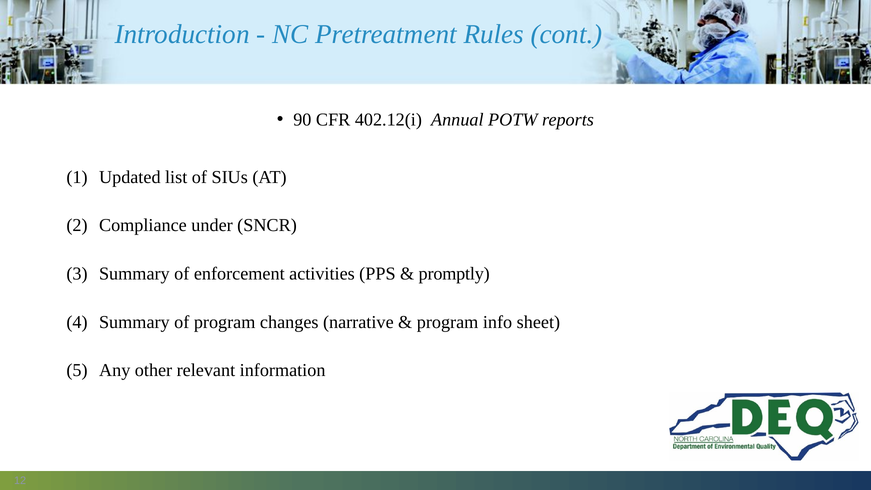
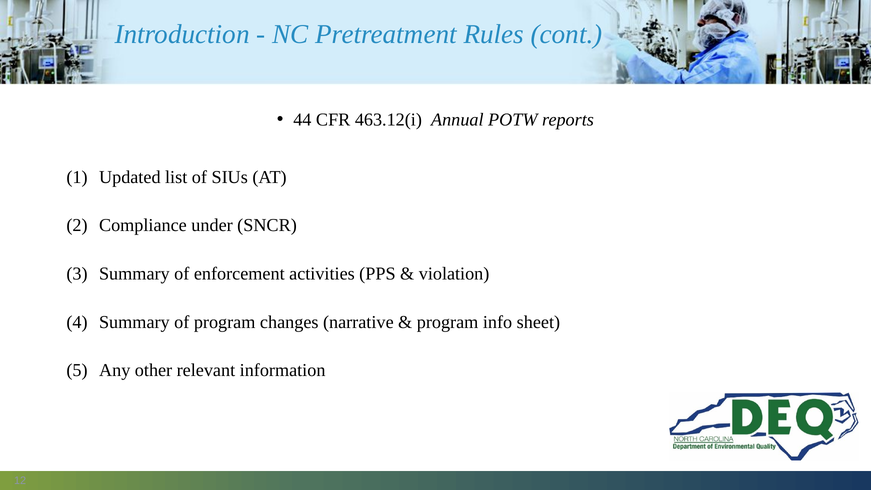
90: 90 -> 44 (302, 120)
402.12(i: 402.12(i -> 463.12(i (388, 120)
promptly: promptly -> violation (454, 274)
